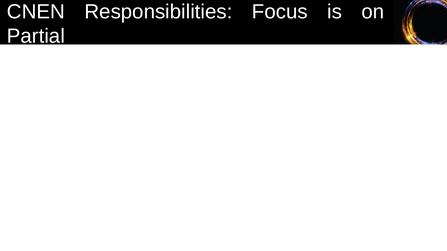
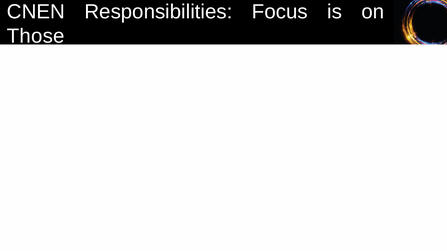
Partial: Partial -> Those (36, 36)
